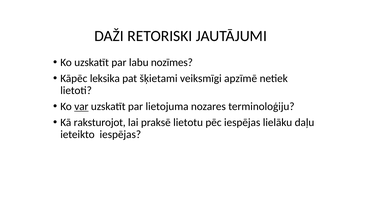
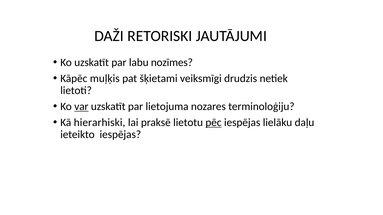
leksika: leksika -> muļķis (105, 79)
apzīmē: apzīmē -> drudzis (241, 79)
raksturojot: raksturojot -> hierarhiski (100, 123)
pēc underline: none -> present (213, 123)
